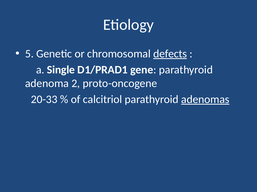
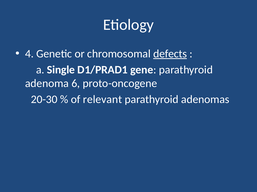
5: 5 -> 4 (29, 54)
2: 2 -> 6 (76, 84)
20-33: 20-33 -> 20-30 (44, 100)
calcitriol: calcitriol -> relevant (103, 100)
adenomas underline: present -> none (205, 100)
